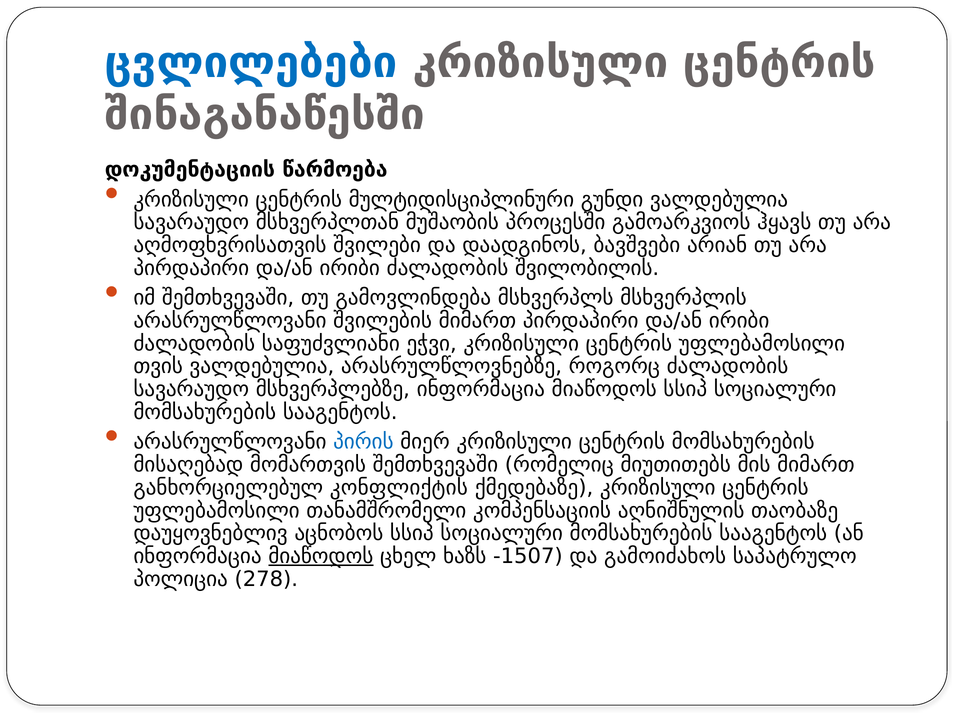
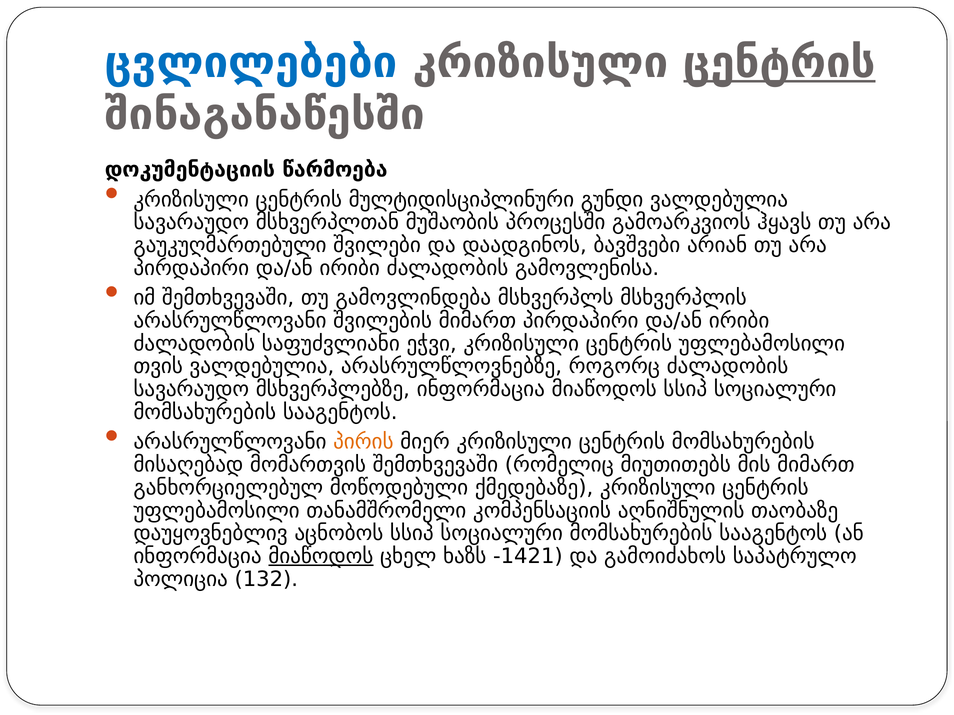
ცენტრის underline: none -> present (780, 63)
აღმოფხვრისათვის: აღმოფხვრისათვის -> გაუკუღმართებული (230, 245)
შვილობილის: შვილობილის -> გამოვლენისა (587, 268)
პირის colour: blue -> orange (363, 442)
კონფლიქტის: კონფლიქტის -> მოწოდებული (399, 488)
-1507: -1507 -> -1421 (528, 557)
278: 278 -> 132 (266, 580)
